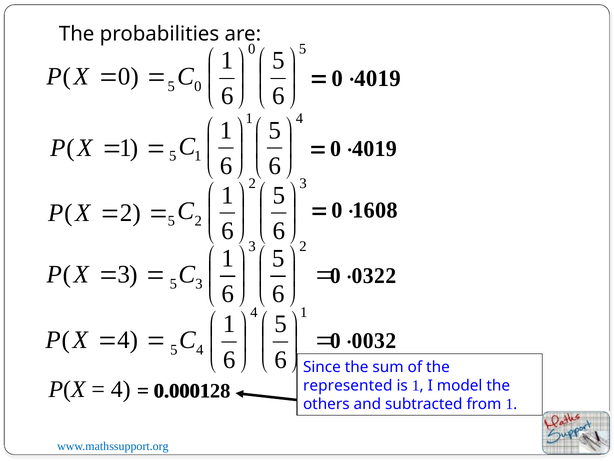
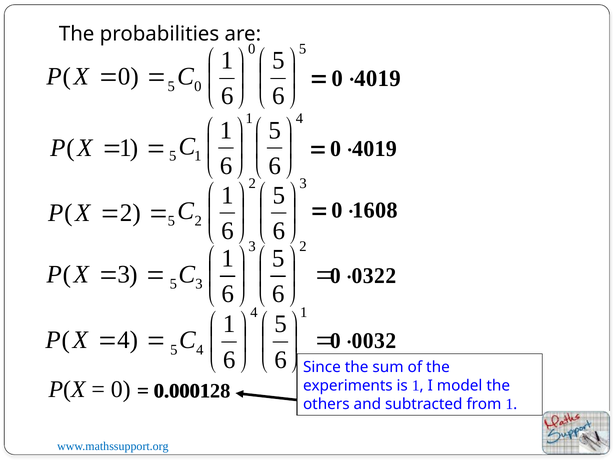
4: 4 -> 0 (121, 389)
represented: represented -> experiments (348, 385)
